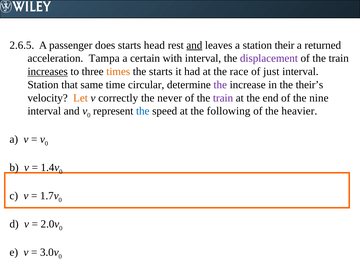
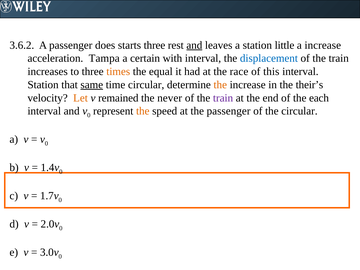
2.6.5: 2.6.5 -> 3.6.2 (22, 45)
starts head: head -> three (154, 45)
their: their -> little (285, 45)
a returned: returned -> increase (323, 45)
displacement colour: purple -> blue (269, 58)
increases underline: present -> none (48, 72)
the starts: starts -> equal (161, 72)
just: just -> this (271, 72)
same underline: none -> present (92, 85)
the colour: purple -> orange (220, 85)
correctly: correctly -> remained (118, 98)
nine: nine -> each (319, 98)
the colour: blue -> orange (143, 111)
the following: following -> passenger (229, 111)
the heavier: heavier -> circular (299, 111)
